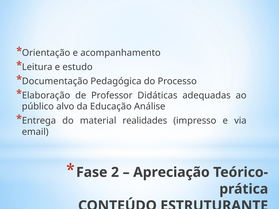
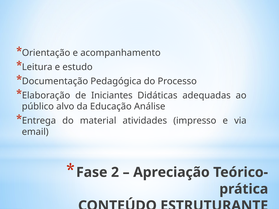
Professor: Professor -> Iniciantes (112, 95)
realidades: realidades -> atividades (145, 121)
